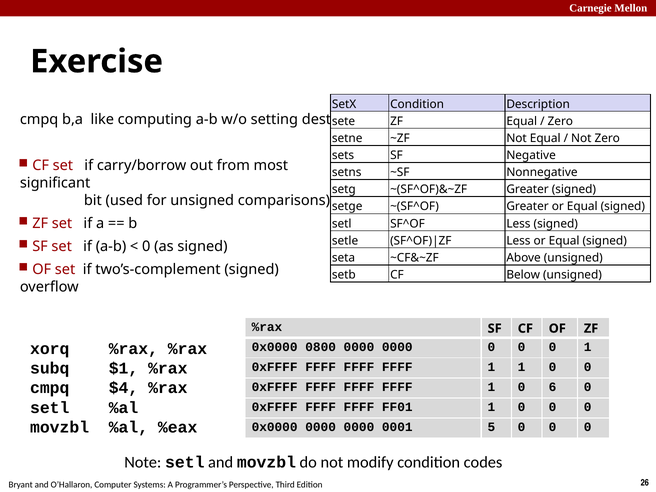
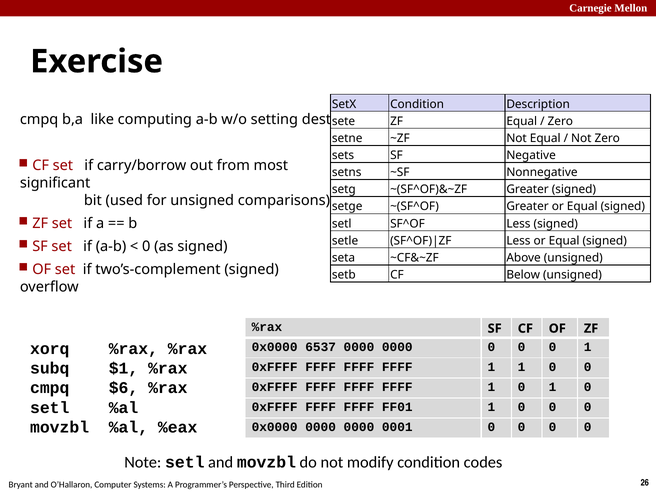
0800: 0800 -> 6537 (321, 347)
$4: $4 -> $6 (124, 388)
1 0 6: 6 -> 1 (553, 387)
0001 5: 5 -> 0 (491, 427)
